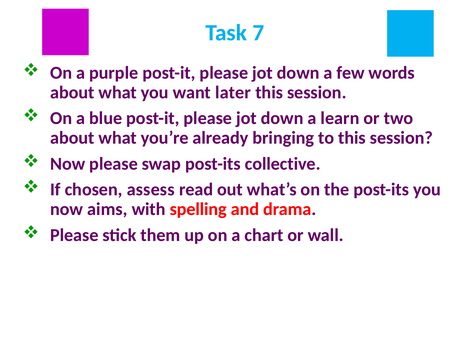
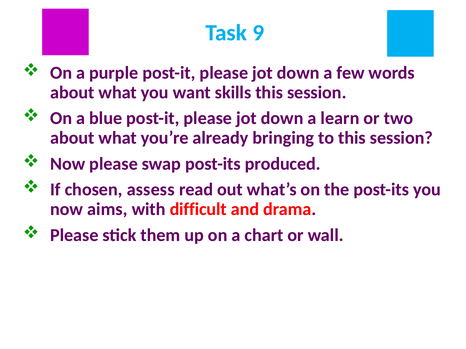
7: 7 -> 9 (258, 33)
later: later -> skills (233, 93)
collective: collective -> produced (283, 164)
spelling: spelling -> difficult (198, 210)
